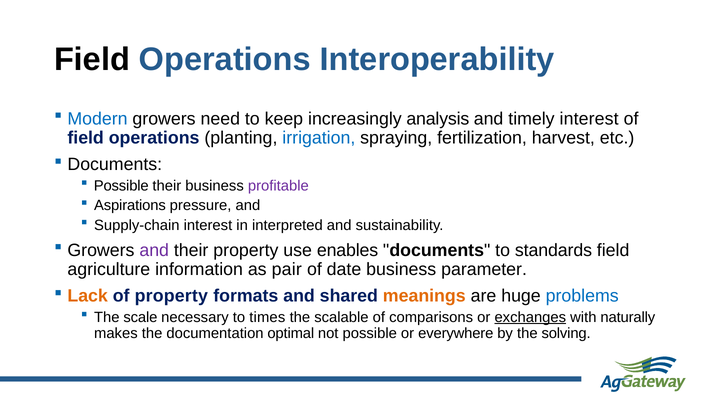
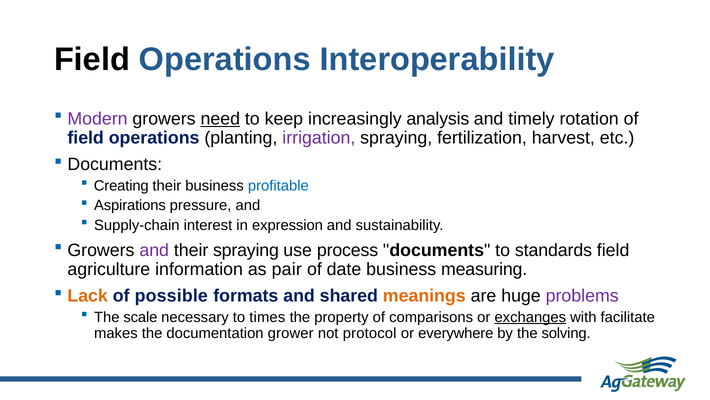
Modern colour: blue -> purple (98, 118)
need underline: none -> present (220, 118)
timely interest: interest -> rotation (589, 118)
irrigation colour: blue -> purple (319, 138)
Possible: Possible -> Creating (121, 185)
profitable colour: purple -> blue (278, 185)
interpreted: interpreted -> expression (287, 225)
their property: property -> spraying (246, 250)
enables: enables -> process (348, 250)
parameter: parameter -> measuring (484, 269)
of property: property -> possible (171, 295)
problems colour: blue -> purple (582, 295)
scalable: scalable -> property (341, 317)
naturally: naturally -> facilitate (628, 317)
optimal: optimal -> grower (291, 333)
not possible: possible -> protocol (370, 333)
